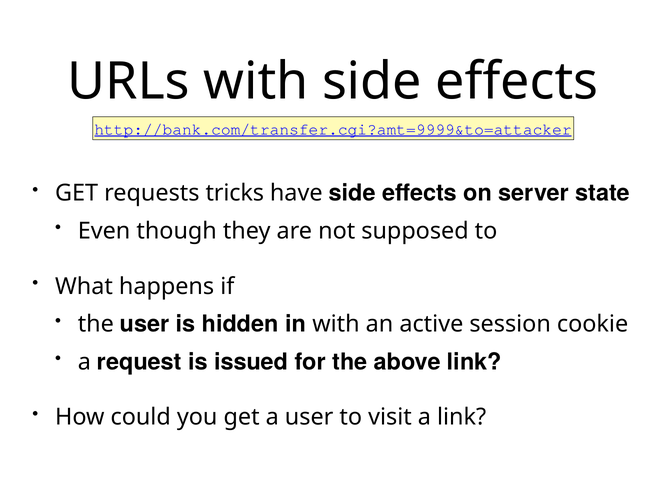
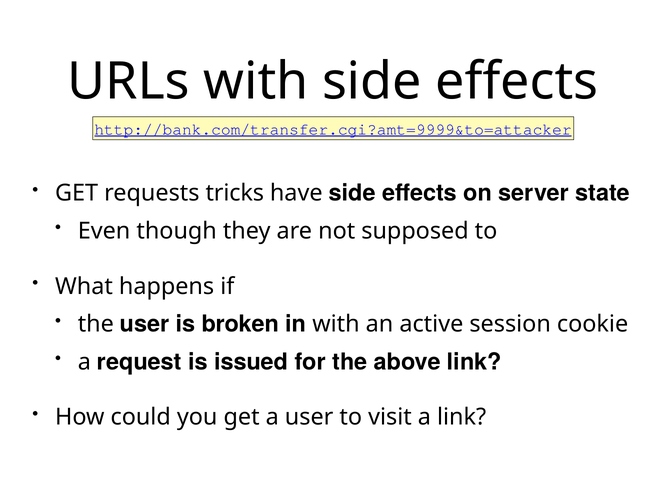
hidden: hidden -> broken (240, 324)
